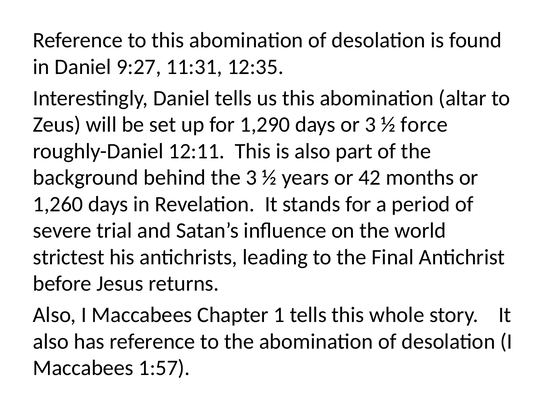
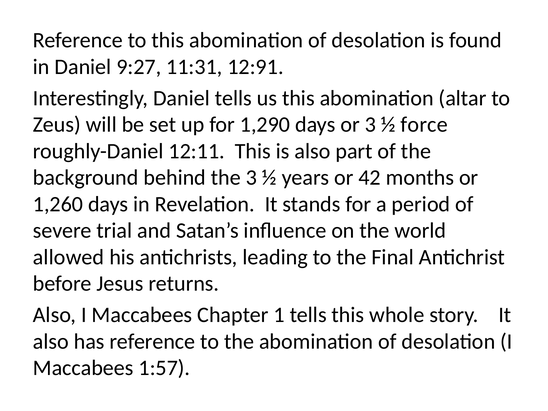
12:35: 12:35 -> 12:91 (255, 67)
strictest: strictest -> allowed (69, 257)
